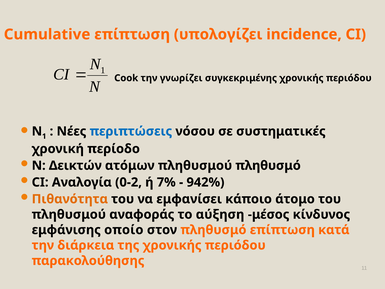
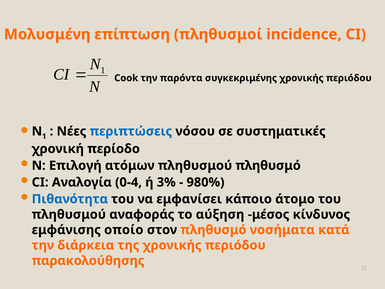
Cumulative: Cumulative -> Μολυσμένη (47, 34)
υπολογίζει: υπολογίζει -> πληθυσμοί (218, 34)
γνωρίζει: γνωρίζει -> παρόντα (181, 78)
Δεικτών: Δεικτών -> Επιλογή (75, 165)
0-2: 0-2 -> 0-4 (129, 182)
7%: 7% -> 3% (166, 182)
942%: 942% -> 980% (205, 182)
Πιθανότητα colour: orange -> blue (70, 199)
πληθυσμό επίπτωση: επίπτωση -> νοσήματα (282, 230)
